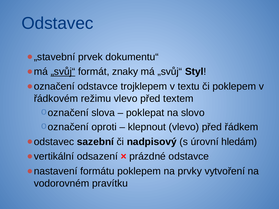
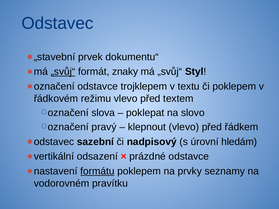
oproti: oproti -> pravý (104, 127)
formátu underline: none -> present (97, 171)
vytvoření: vytvoření -> seznamy (225, 171)
